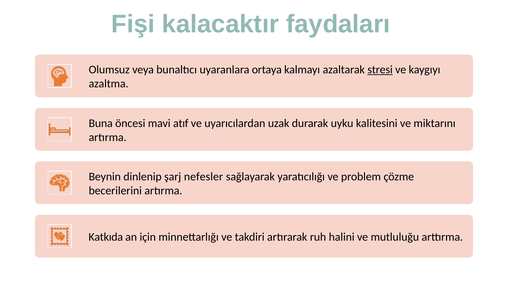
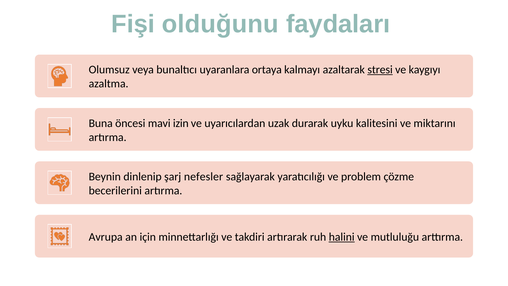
kalacaktır: kalacaktır -> olduğunu (220, 24)
atıf: atıf -> izin (181, 123)
Katkıda: Katkıda -> Avrupa (106, 237)
halini underline: none -> present (342, 237)
